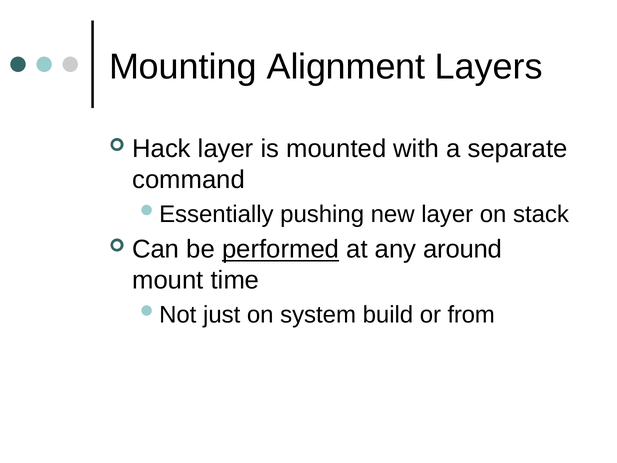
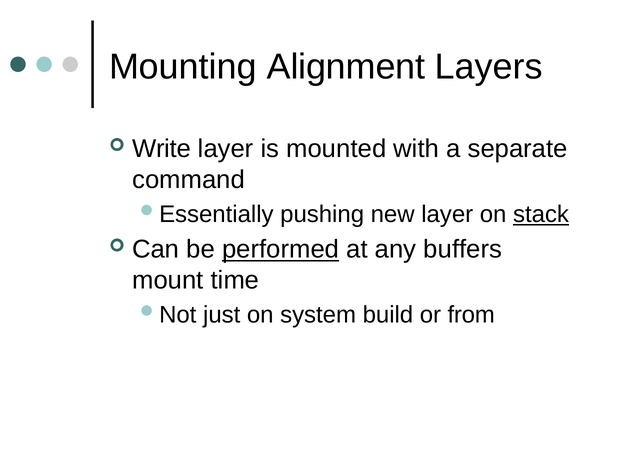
Hack: Hack -> Write (162, 149)
stack underline: none -> present (541, 214)
around: around -> buffers (463, 249)
